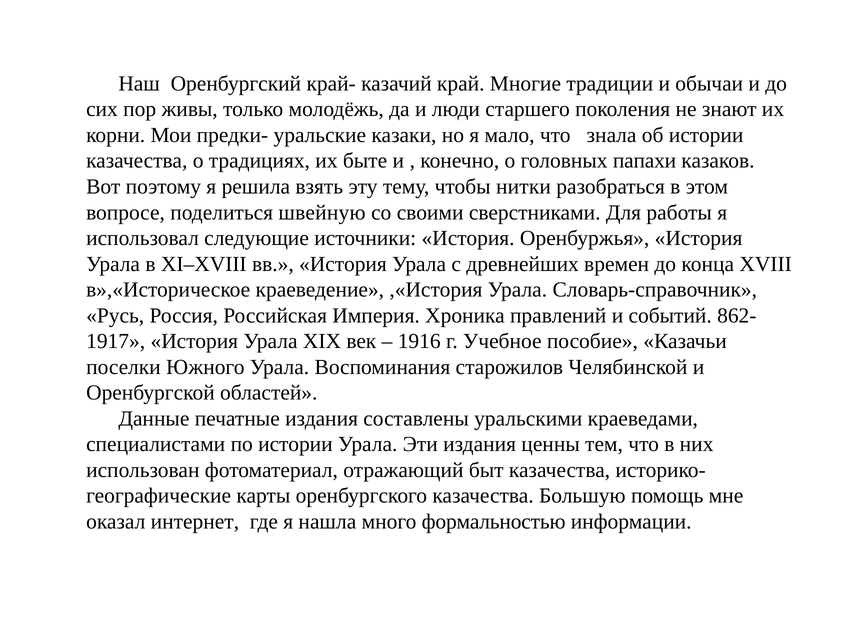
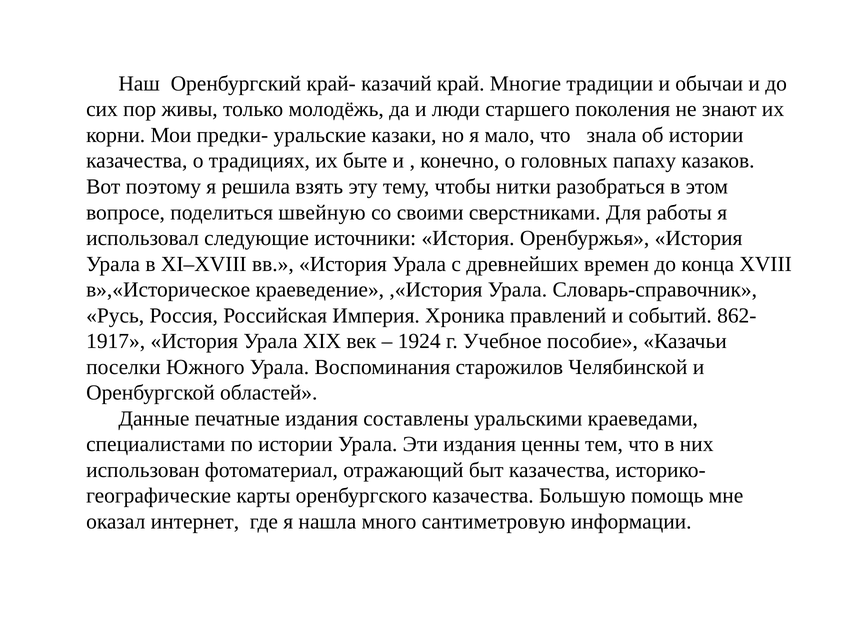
папахи: папахи -> папаху (644, 161)
1916: 1916 -> 1924 (419, 341)
формальностью: формальностью -> сантиметровую (494, 522)
